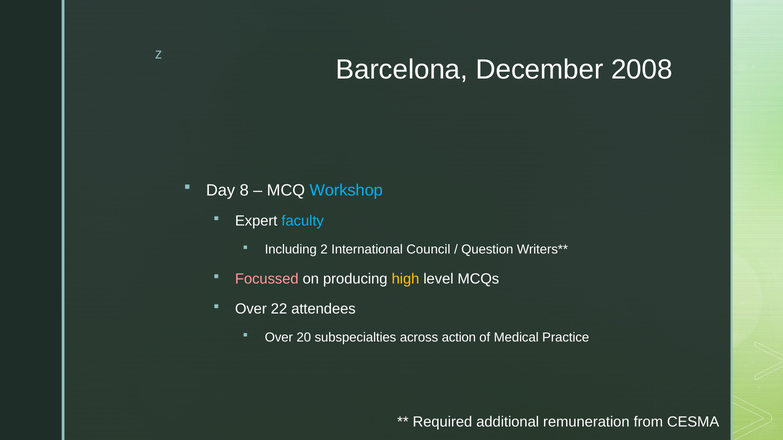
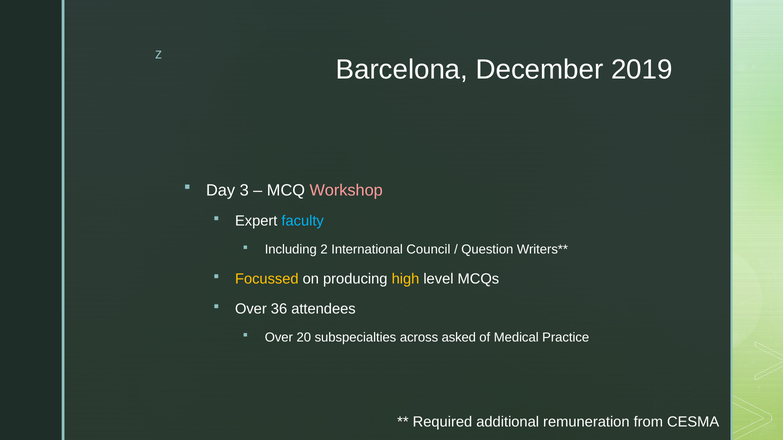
2008: 2008 -> 2019 (642, 70)
8: 8 -> 3 (244, 190)
Workshop colour: light blue -> pink (346, 190)
Focussed colour: pink -> yellow (267, 279)
22: 22 -> 36 (279, 309)
action: action -> asked (459, 338)
